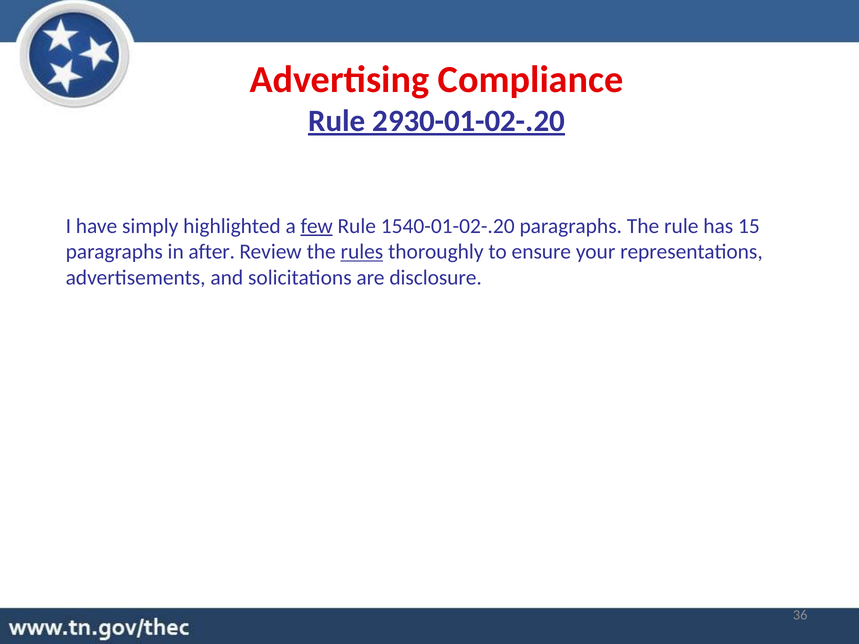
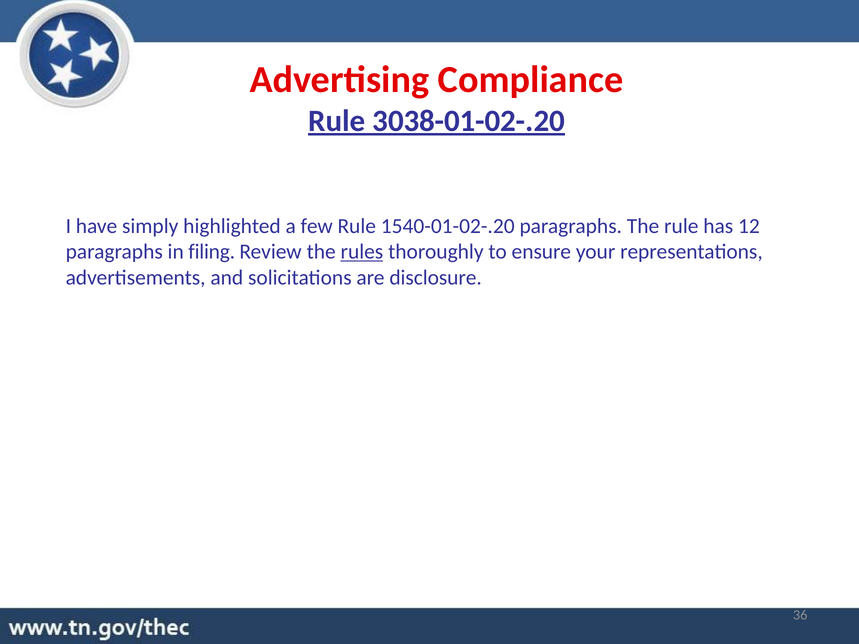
2930-01-02-.20: 2930-01-02-.20 -> 3038-01-02-.20 (469, 121)
few underline: present -> none (317, 226)
15: 15 -> 12 (749, 226)
after: after -> filing (212, 252)
